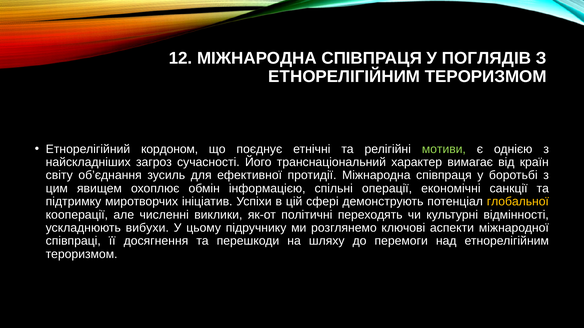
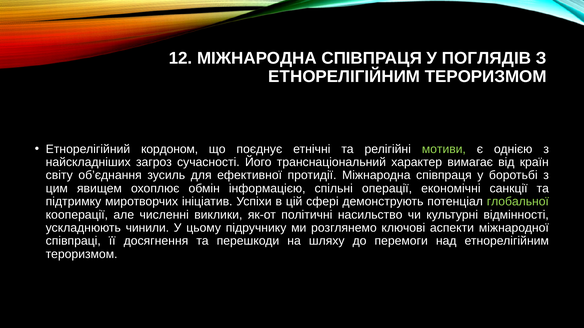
глобальної colour: yellow -> light green (518, 202)
переходять: переходять -> насильство (370, 215)
вибухи: вибухи -> чинили (147, 228)
